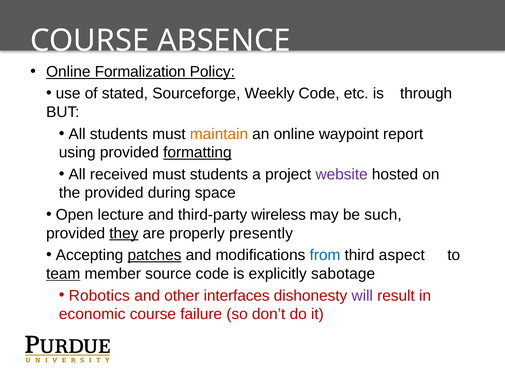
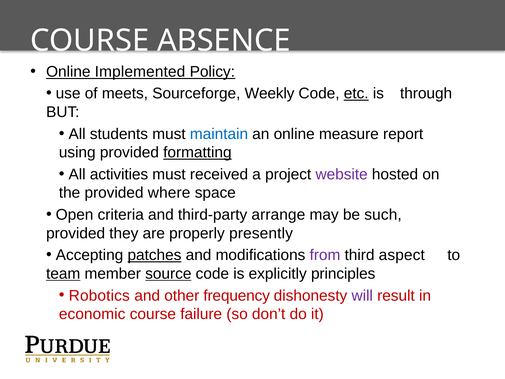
Formalization: Formalization -> Implemented (140, 72)
stated: stated -> meets (125, 94)
etc underline: none -> present (356, 94)
maintain colour: orange -> blue (219, 134)
waypoint: waypoint -> measure (349, 134)
received: received -> activities (119, 174)
must students: students -> received (219, 174)
during: during -> where (169, 193)
lecture: lecture -> criteria (121, 215)
wireless: wireless -> arrange (278, 215)
they underline: present -> none (124, 233)
from colour: blue -> purple (325, 255)
source underline: none -> present (168, 274)
sabotage: sabotage -> principles (343, 274)
interfaces: interfaces -> frequency (237, 295)
